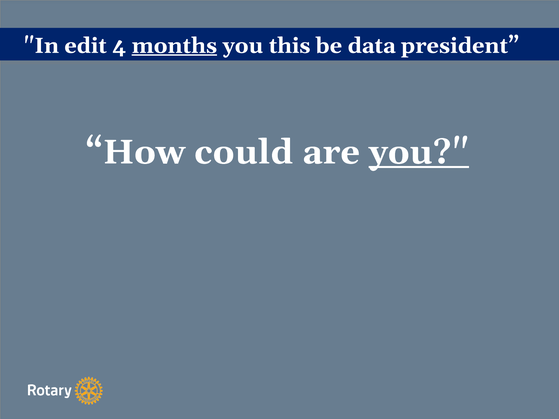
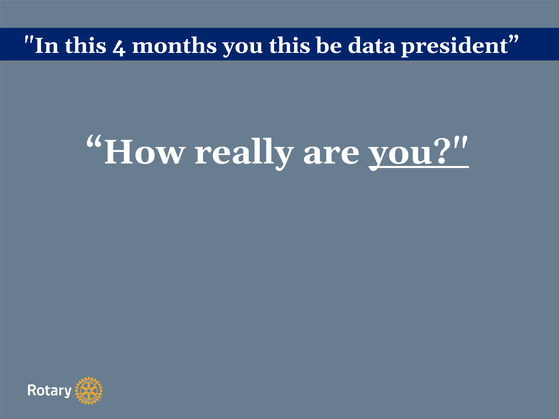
In edit: edit -> this (86, 46)
months underline: present -> none (174, 46)
could: could -> really (244, 152)
